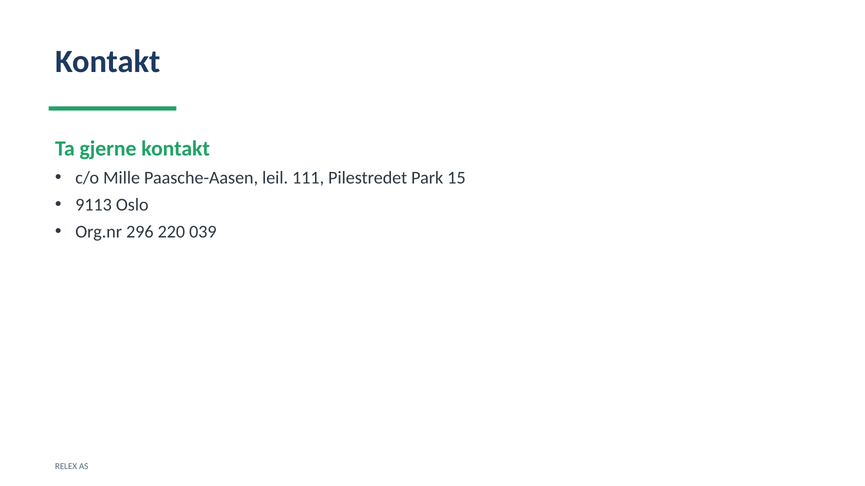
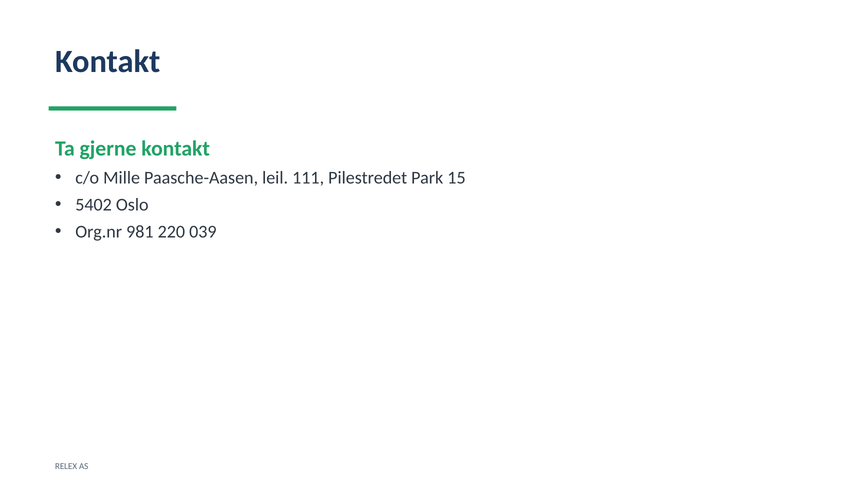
9113: 9113 -> 5402 (94, 205)
296: 296 -> 981 (140, 232)
